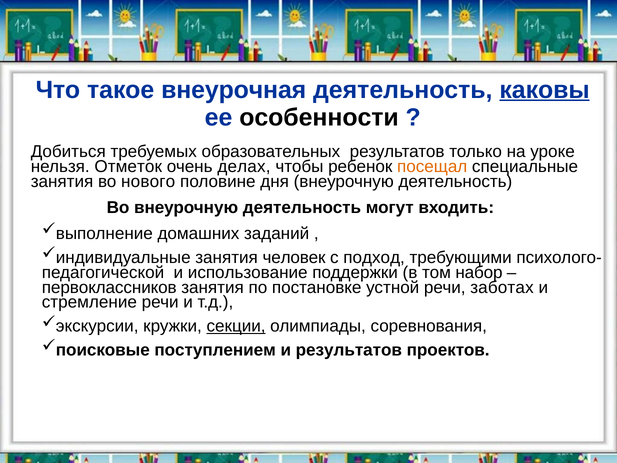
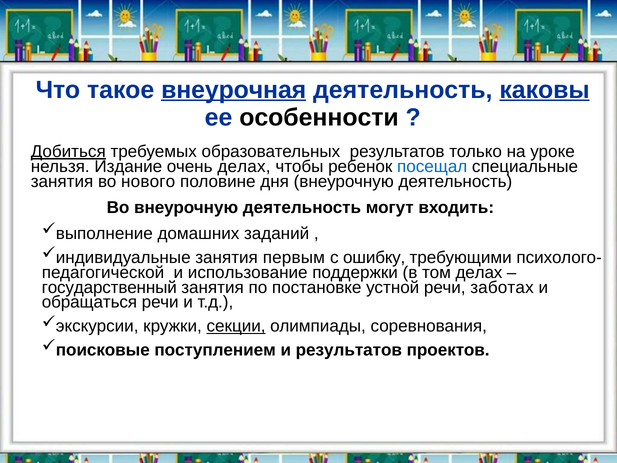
внеурочная underline: none -> present (234, 90)
Добиться underline: none -> present (68, 151)
Отметок: Отметок -> Издание (128, 166)
посещал colour: orange -> blue (432, 166)
человек: человек -> первым (294, 257)
подход: подход -> ошибку (374, 257)
том набор: набор -> делах (479, 272)
первоклассников: первоклассников -> государственный (109, 287)
стремление: стремление -> обращаться (89, 302)
